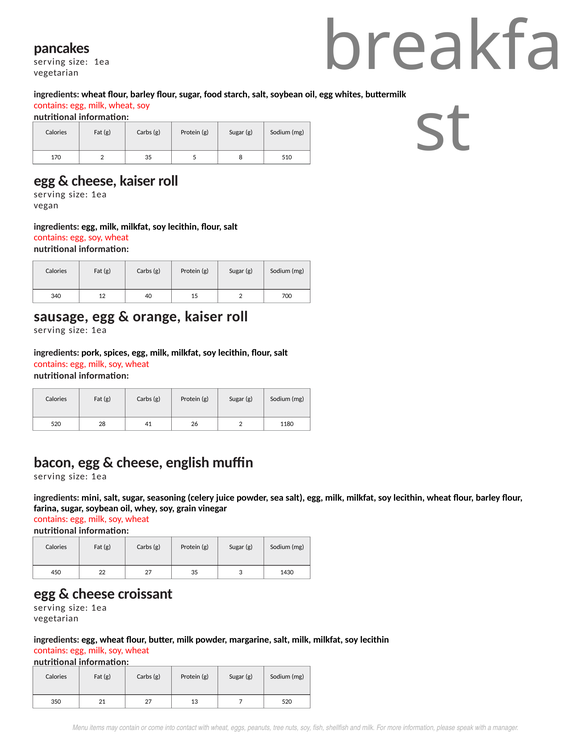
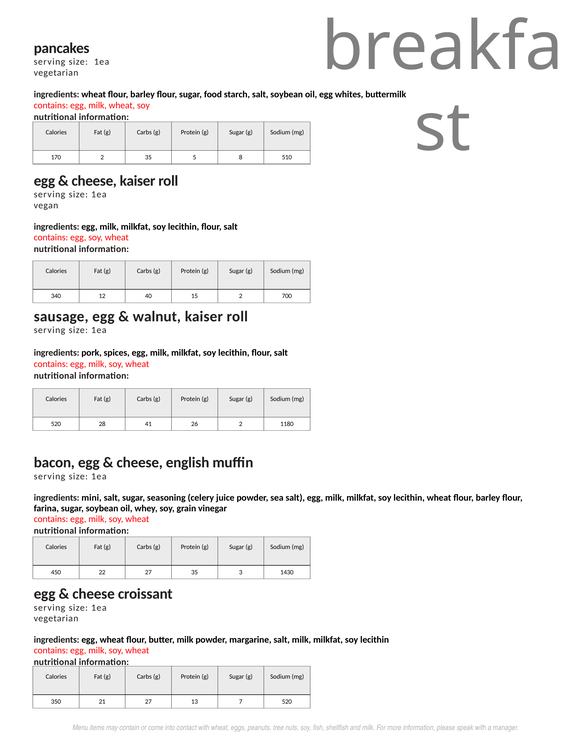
orange: orange -> walnut (157, 317)
